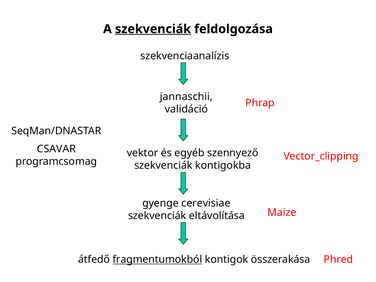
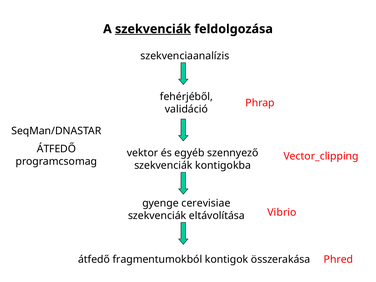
jannaschii: jannaschii -> fehérjéből (186, 97)
CSAVAR: CSAVAR -> ÁTFEDŐ (56, 149)
Maize: Maize -> Vibrio (282, 213)
fragmentumokból underline: present -> none (157, 260)
